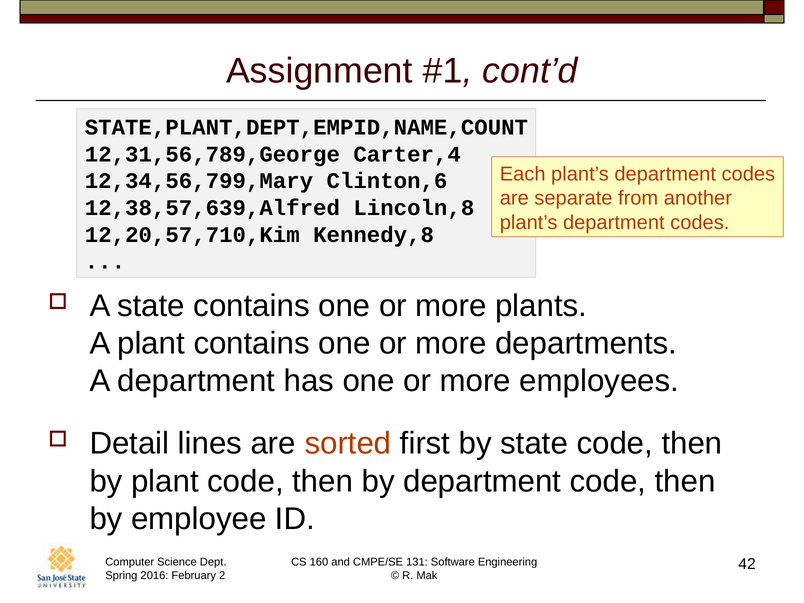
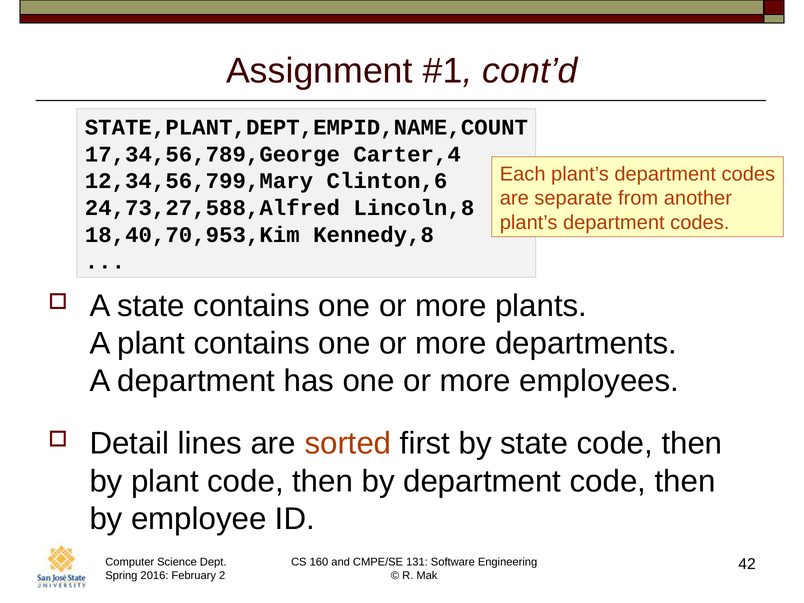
12,31,56,789,George: 12,31,56,789,George -> 17,34,56,789,George (212, 154)
12,38,57,639,Alfred: 12,38,57,639,Alfred -> 24,73,27,588,Alfred (212, 208)
12,20,57,710,Kim: 12,20,57,710,Kim -> 18,40,70,953,Kim (192, 235)
